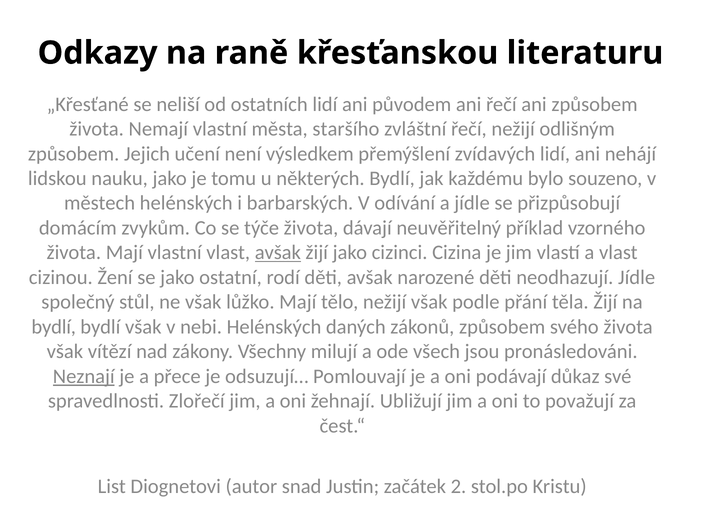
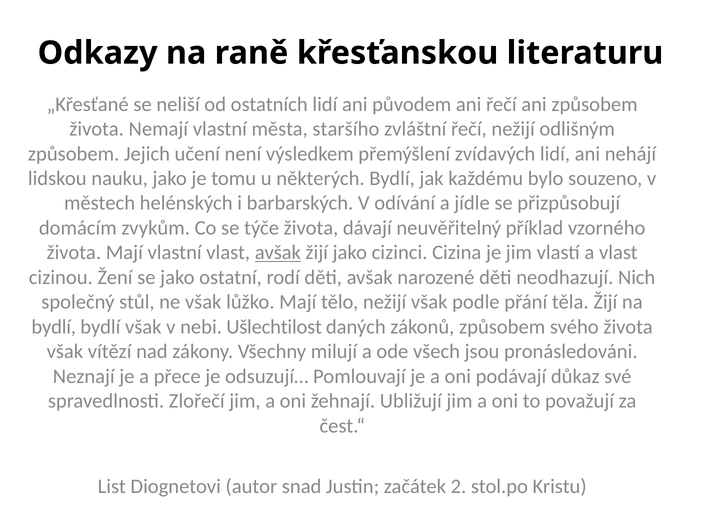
neodhazují Jídle: Jídle -> Nich (637, 278)
nebi Helénských: Helénských -> Ušlechtilost (274, 327)
Neznají underline: present -> none (84, 377)
